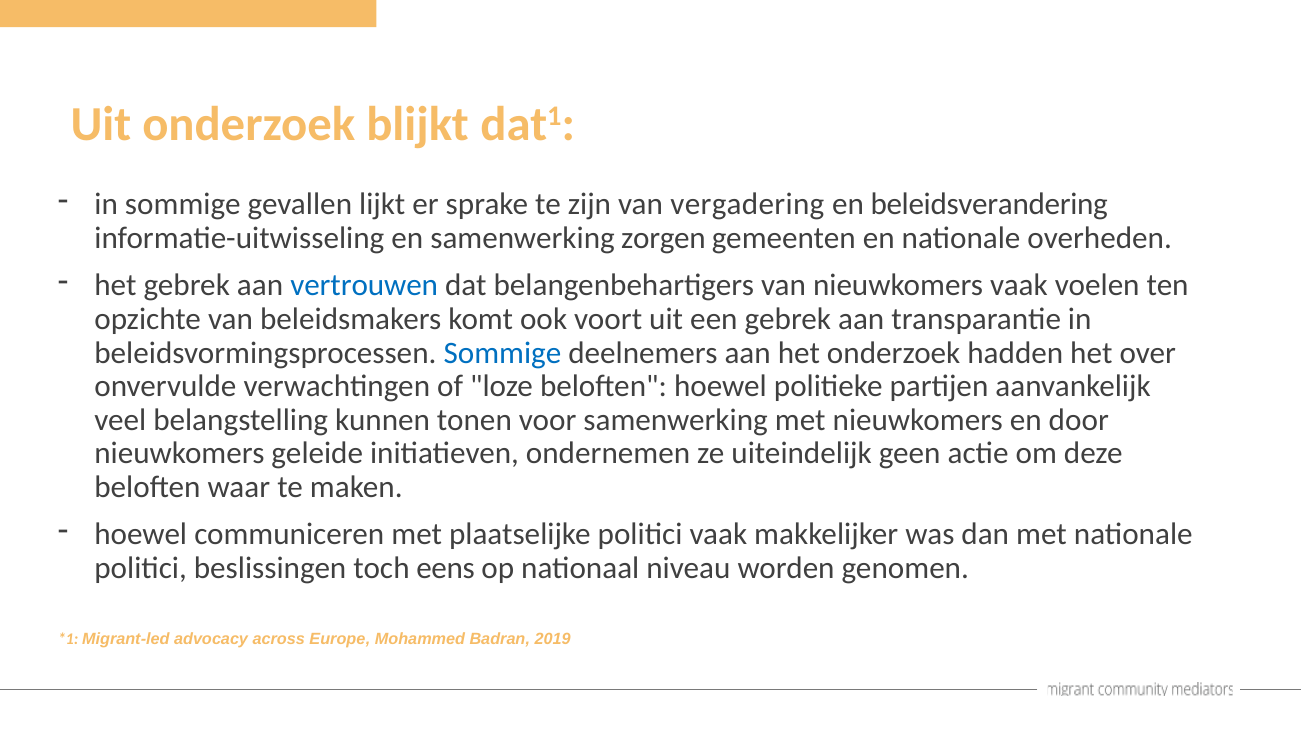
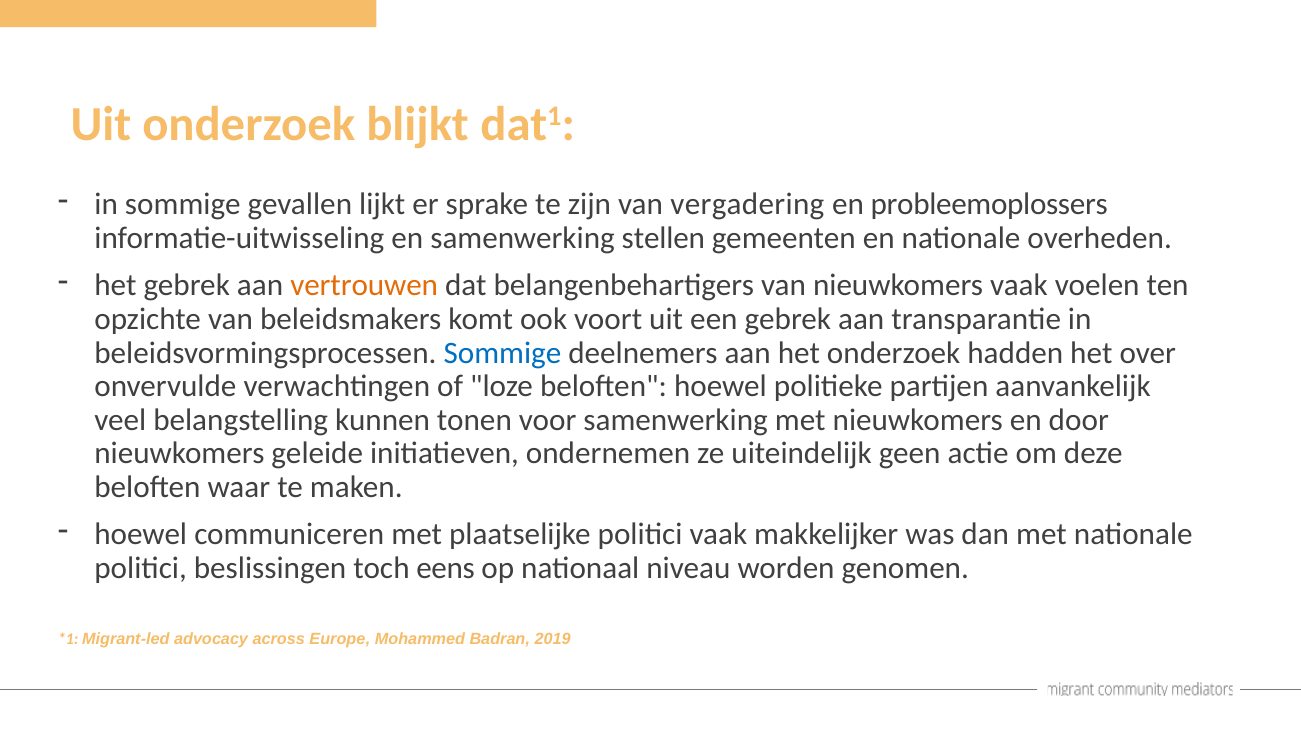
beleidsverandering: beleidsverandering -> probleemoplossers (989, 204)
zorgen: zorgen -> stellen (663, 238)
vertrouwen colour: blue -> orange (364, 285)
